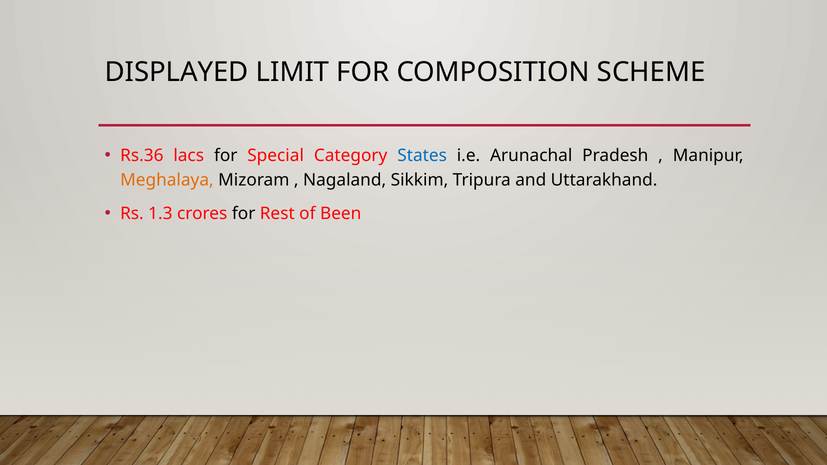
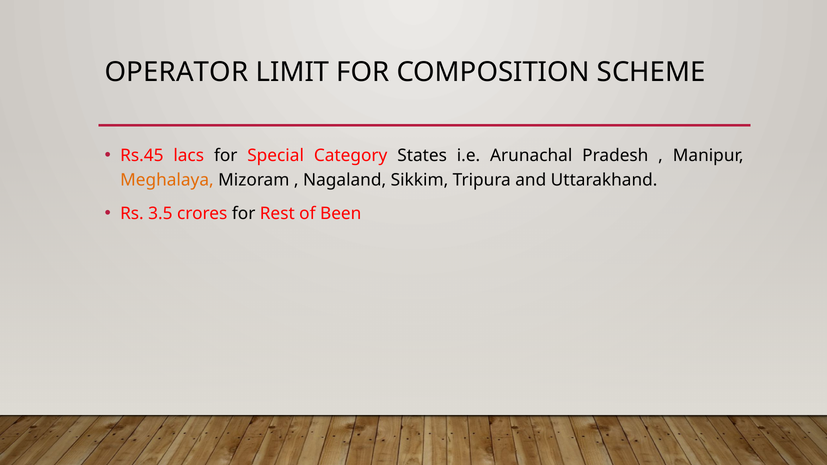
DISPLAYED: DISPLAYED -> OPERATOR (177, 72)
Rs.36: Rs.36 -> Rs.45 (142, 156)
States colour: blue -> black (422, 156)
1.3: 1.3 -> 3.5 (160, 214)
